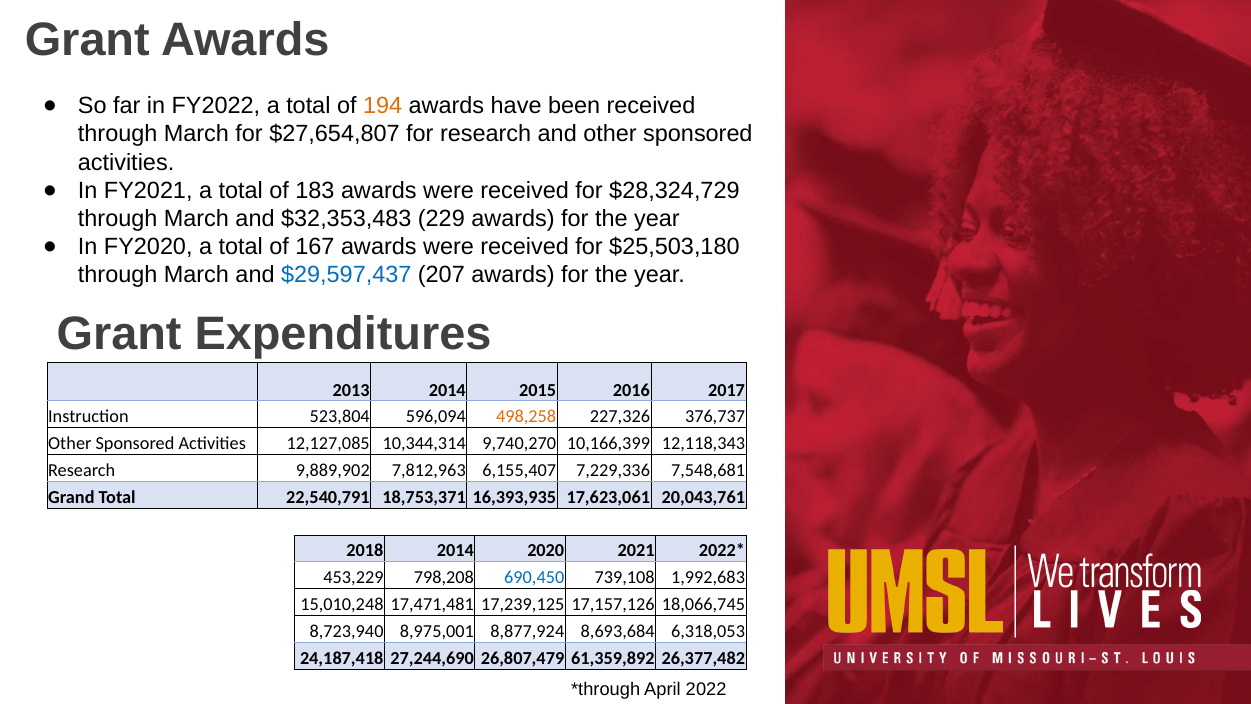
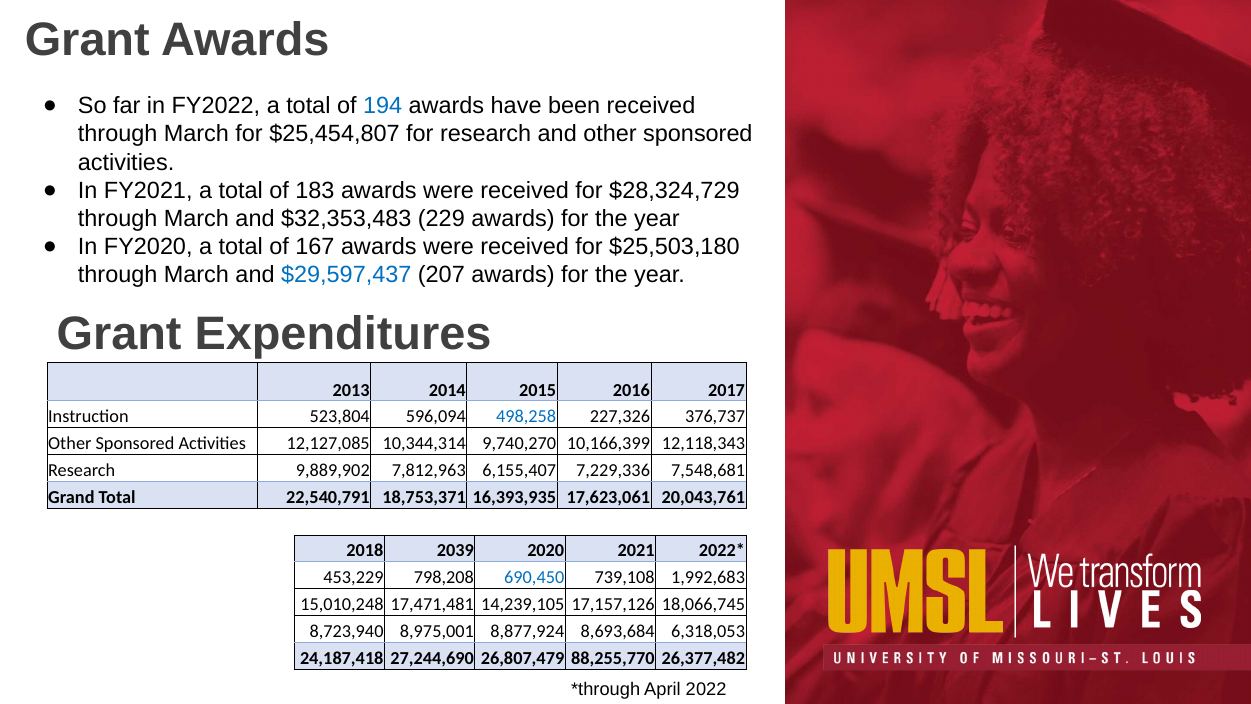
194 colour: orange -> blue (383, 106)
$27,654,807: $27,654,807 -> $25,454,807 (335, 134)
498,258 colour: orange -> blue (526, 417)
2018 2014: 2014 -> 2039 (455, 550)
17,239,125: 17,239,125 -> 14,239,105 (523, 604)
61,359,892: 61,359,892 -> 88,255,770 (613, 658)
